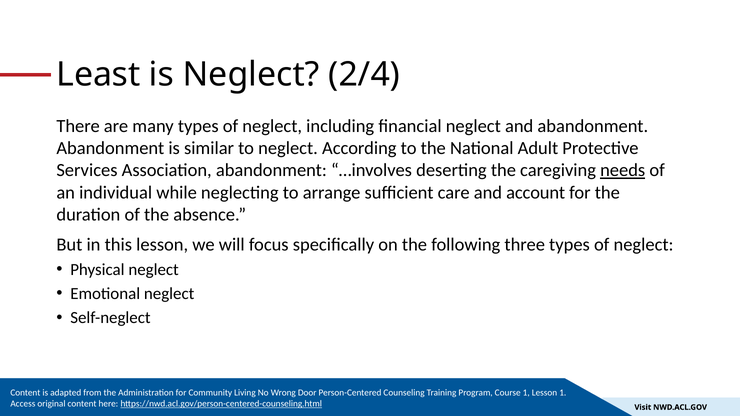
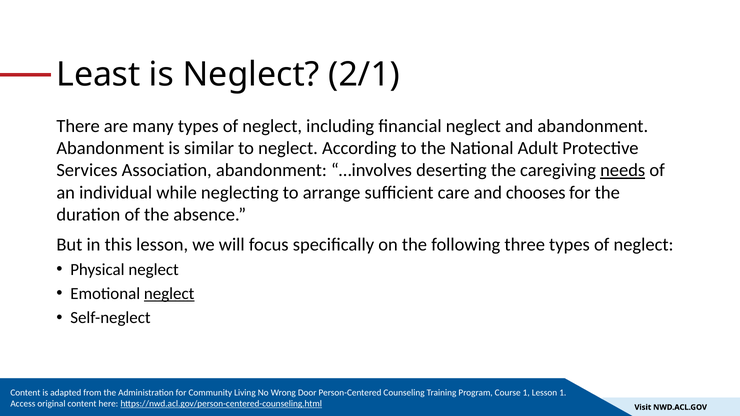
2/4: 2/4 -> 2/1 (364, 75)
account: account -> chooses (536, 193)
neglect underline: none -> present (169, 294)
